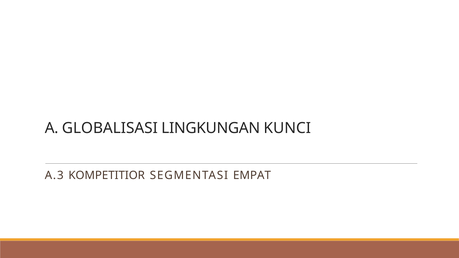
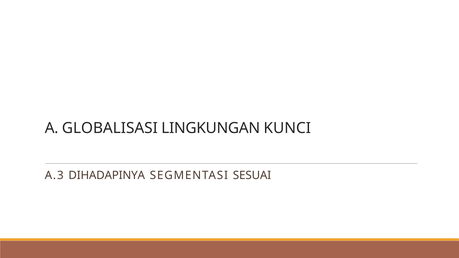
KOMPETITIOR: KOMPETITIOR -> DIHADAPINYA (107, 176)
EMPAT: EMPAT -> SESUAI (252, 176)
